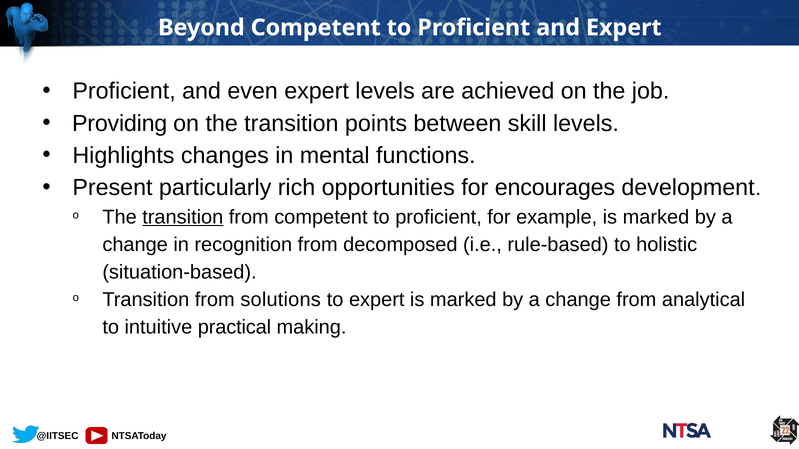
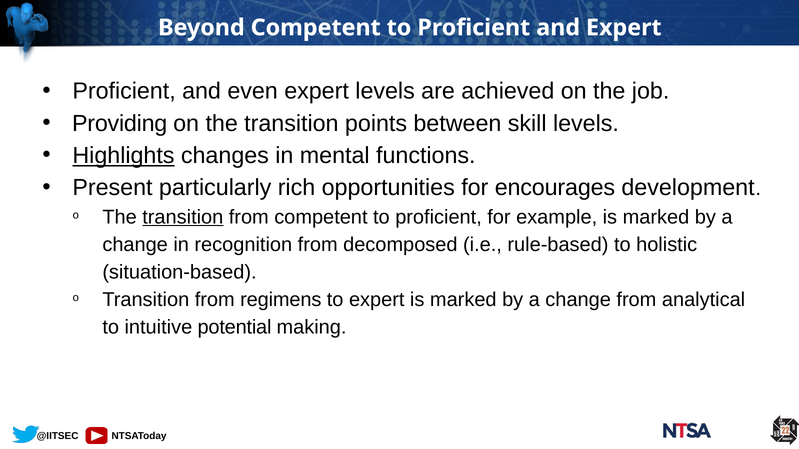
Highlights underline: none -> present (123, 156)
solutions: solutions -> regimens (281, 300)
practical: practical -> potential (235, 327)
